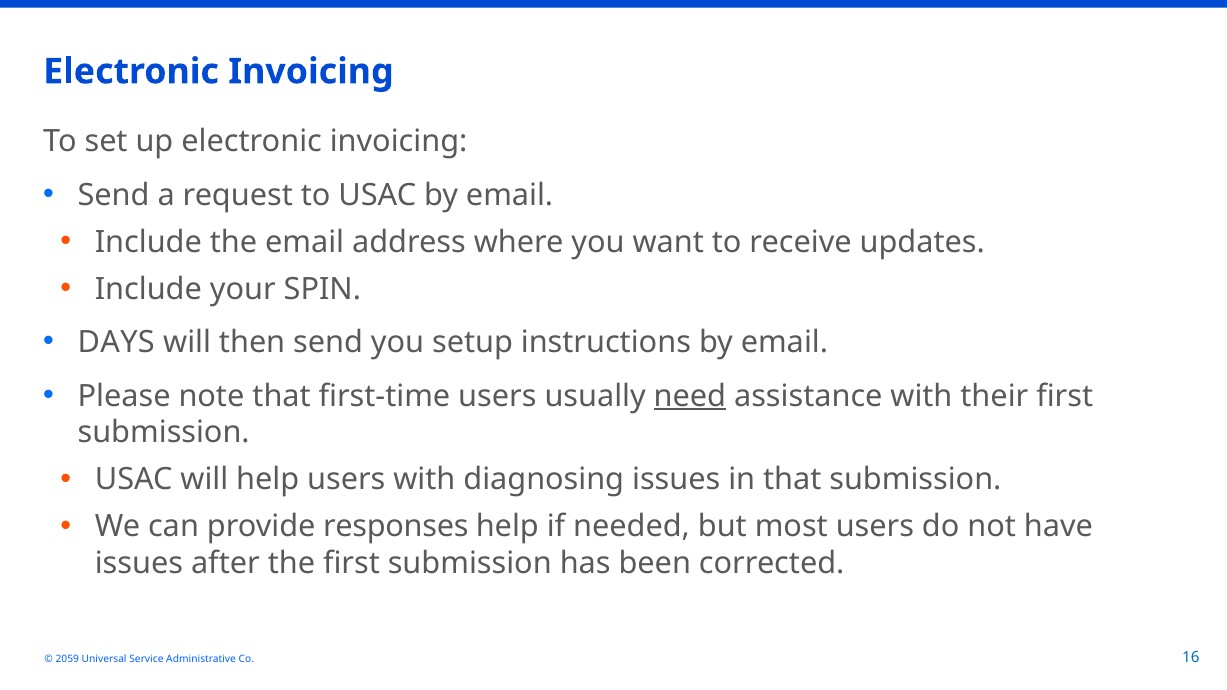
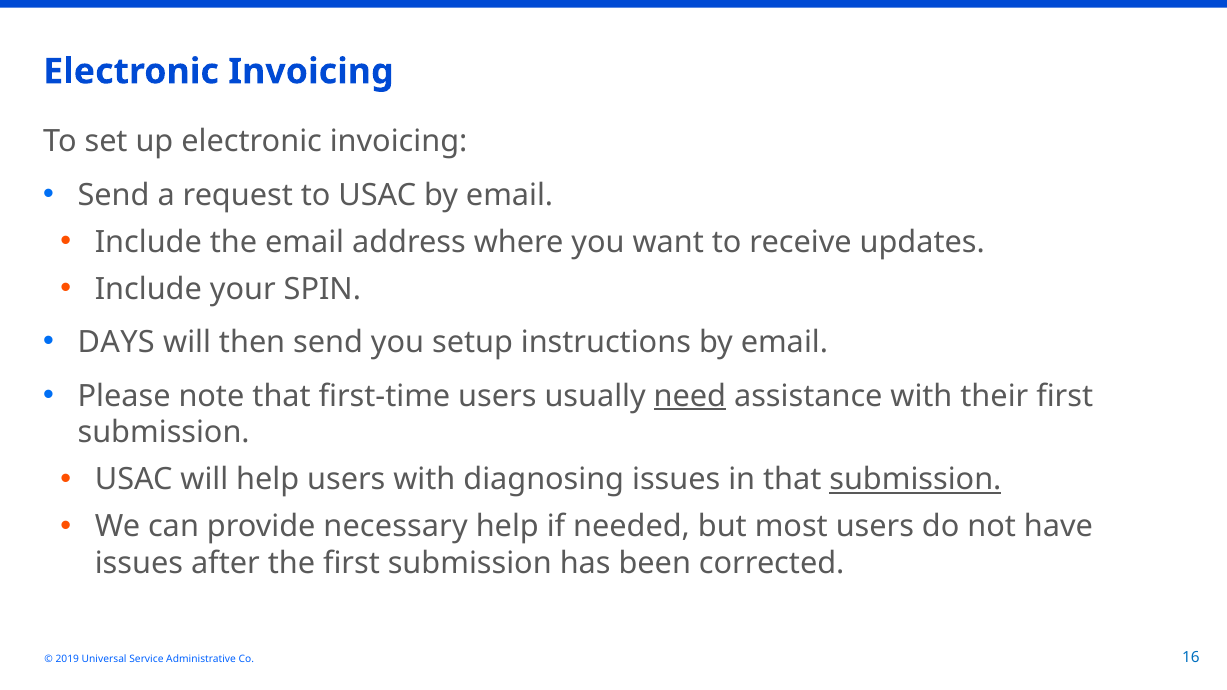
submission underline: none -> present (915, 480)
responses: responses -> necessary (396, 527)
2059: 2059 -> 2019 (67, 659)
